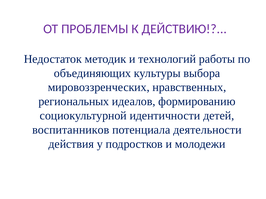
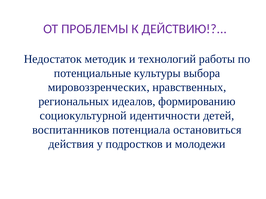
объединяющих: объединяющих -> потенциальные (93, 73)
деятельности: деятельности -> остановиться (207, 130)
